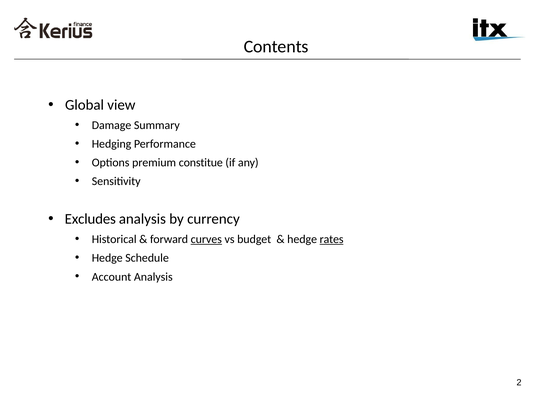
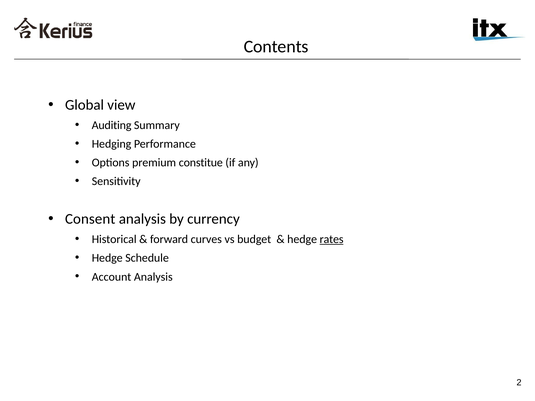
Damage: Damage -> Auditing (112, 125)
Excludes: Excludes -> Consent (90, 219)
curves underline: present -> none (206, 239)
